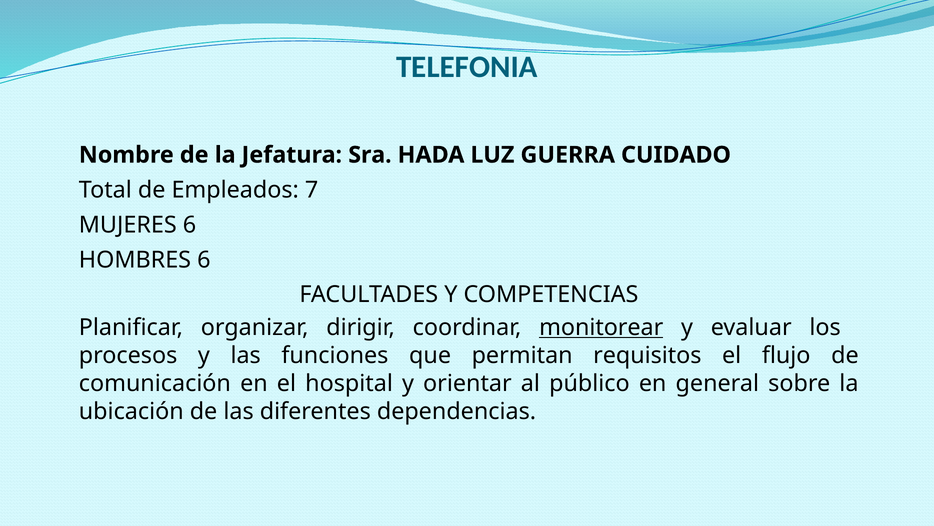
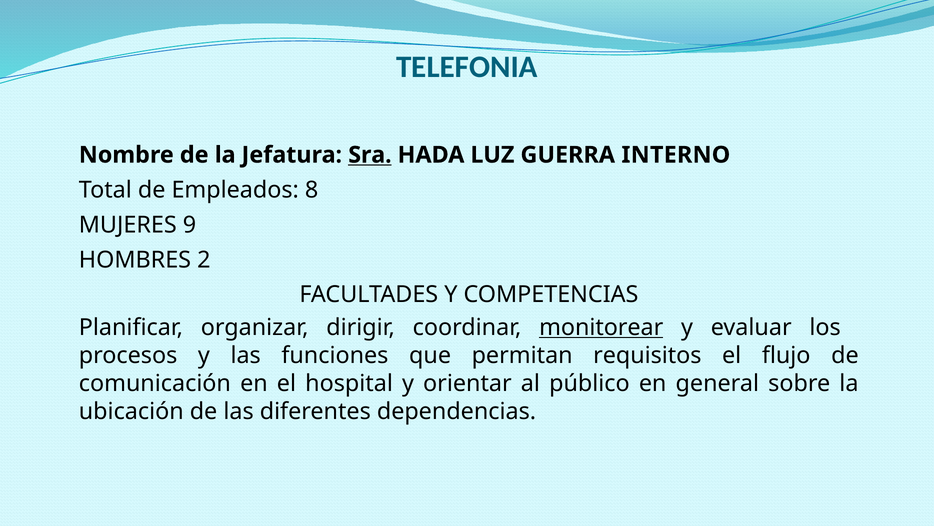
Sra underline: none -> present (370, 155)
CUIDADO: CUIDADO -> INTERNO (676, 155)
7: 7 -> 8 (312, 190)
MUJERES 6: 6 -> 9 (189, 225)
HOMBRES 6: 6 -> 2 (204, 259)
